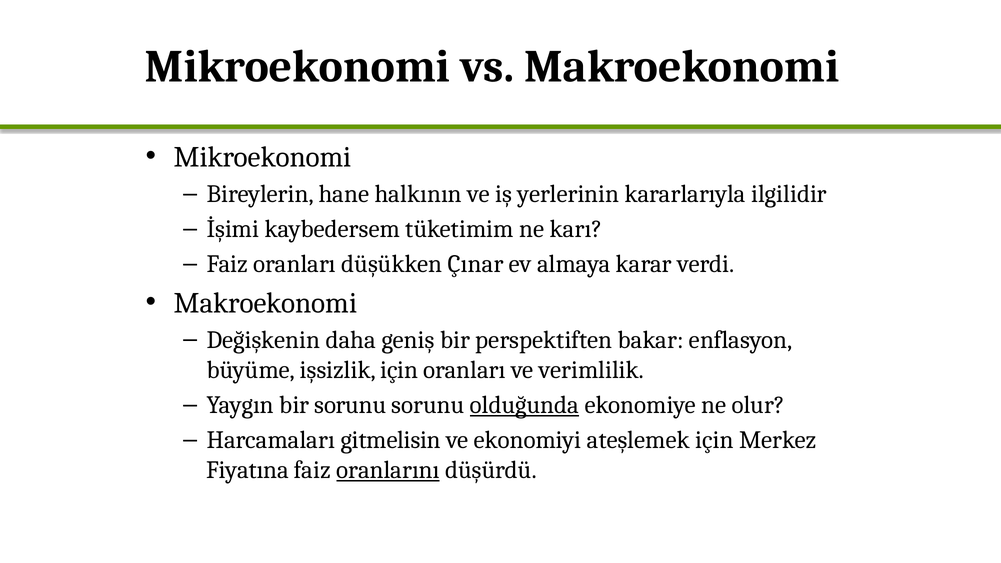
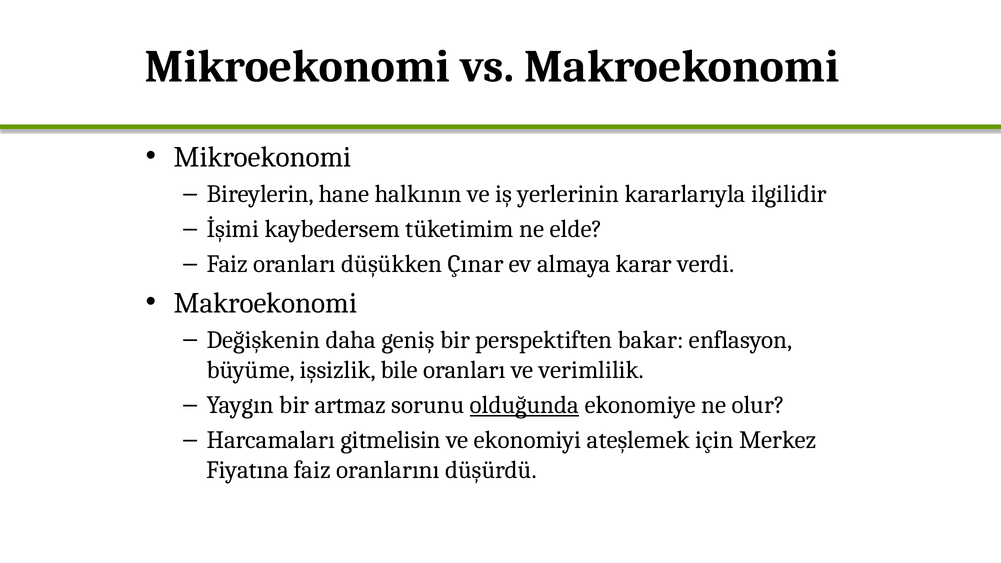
karı: karı -> elde (576, 229)
işsizlik için: için -> bile (399, 370)
bir sorunu: sorunu -> artmaz (350, 405)
oranlarını underline: present -> none (388, 470)
